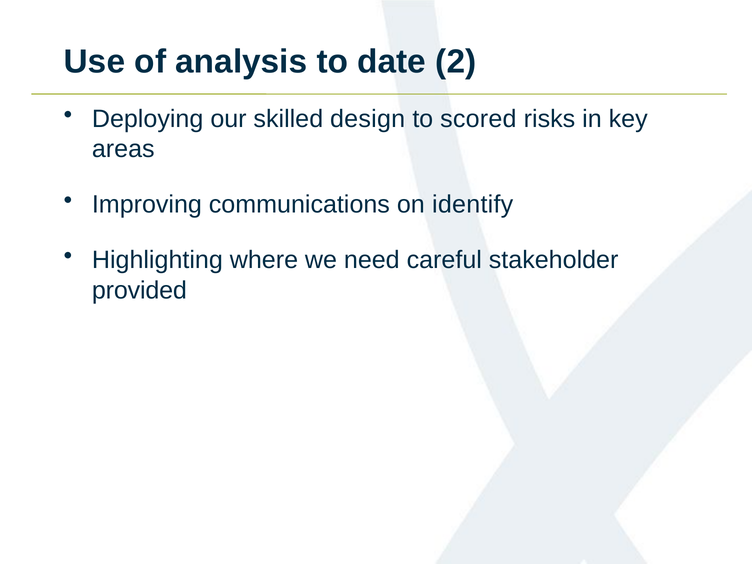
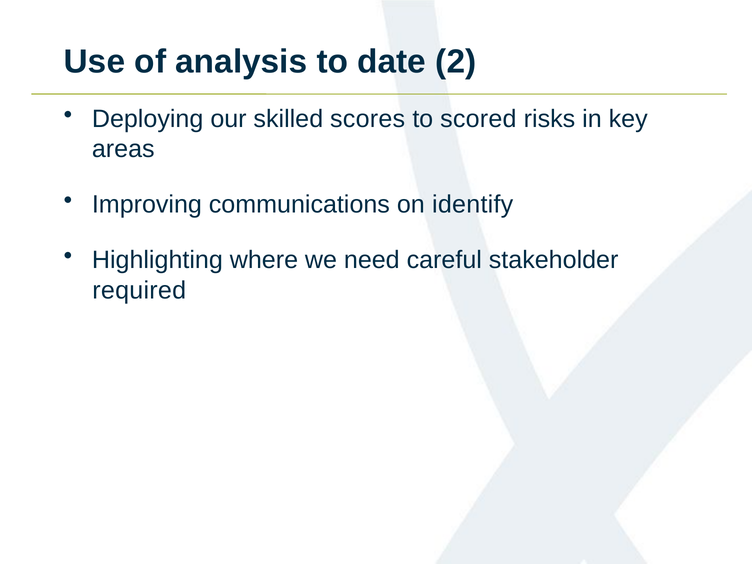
design: design -> scores (368, 119)
provided: provided -> required (139, 290)
